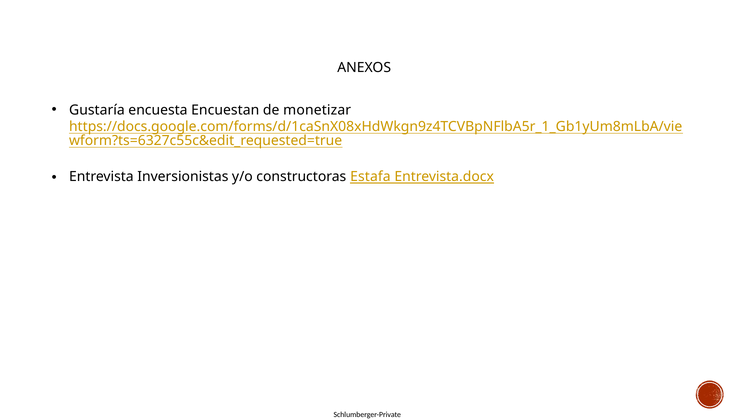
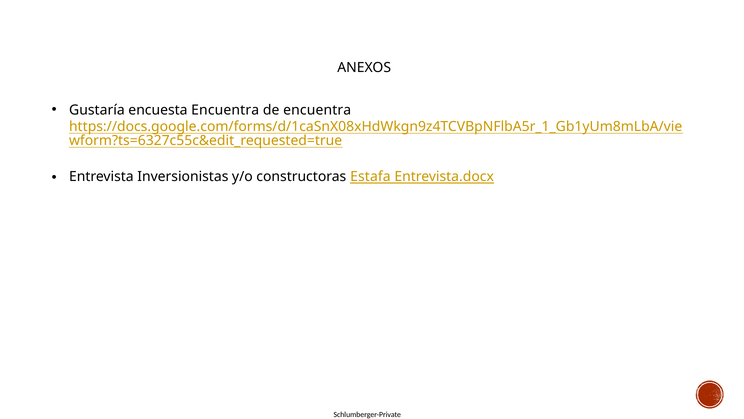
encuesta Encuestan: Encuestan -> Encuentra (225, 110)
de monetizar: monetizar -> encuentra (317, 110)
